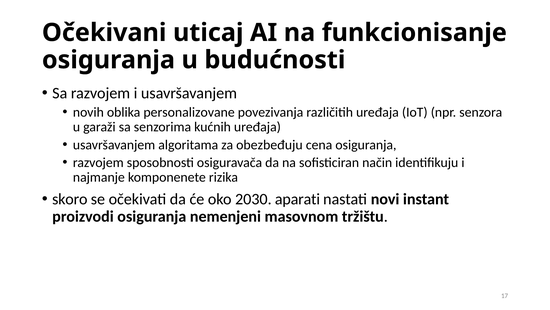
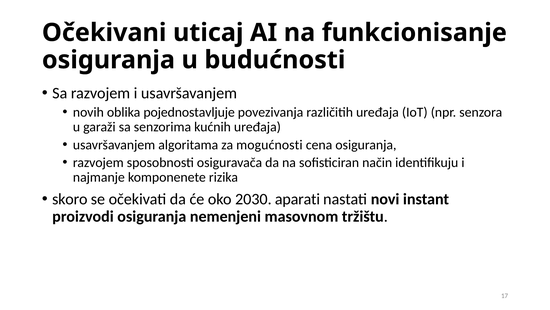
personalizovane: personalizovane -> pojednostavljuje (189, 112)
obezbeđuju: obezbeđuju -> mogućnosti (269, 144)
